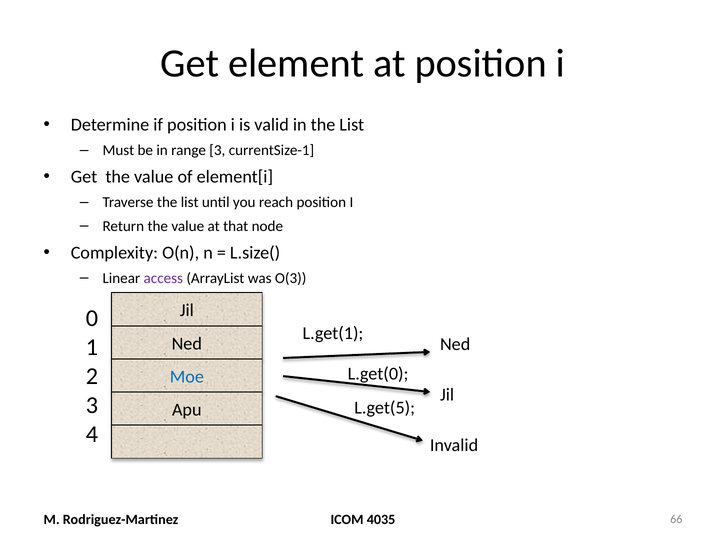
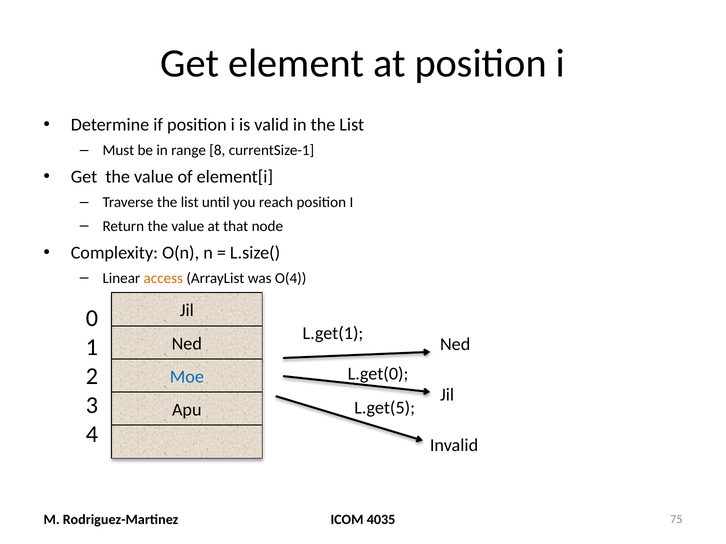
range 3: 3 -> 8 (217, 151)
access colour: purple -> orange (163, 278)
O(3: O(3 -> O(4 (291, 278)
66: 66 -> 75 (676, 520)
